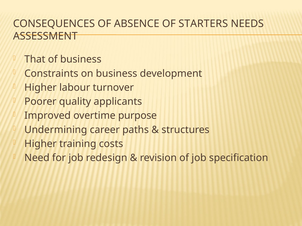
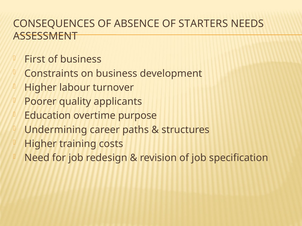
That: That -> First (35, 60)
Improved: Improved -> Education (48, 116)
